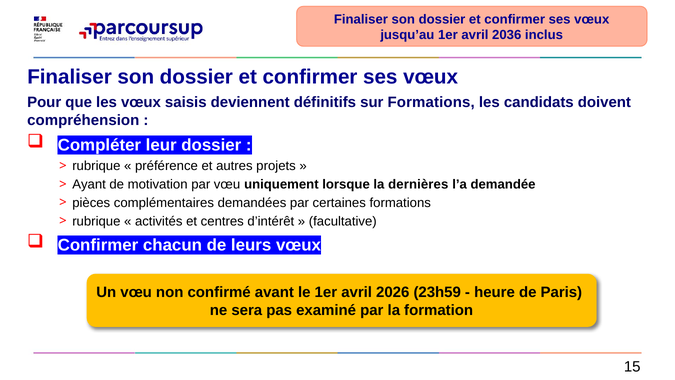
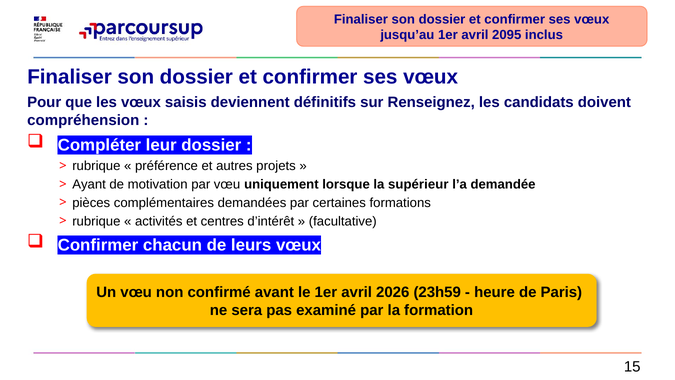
2036: 2036 -> 2095 (507, 35)
sur Formations: Formations -> Renseignez (431, 102)
dernières: dernières -> supérieur (418, 184)
